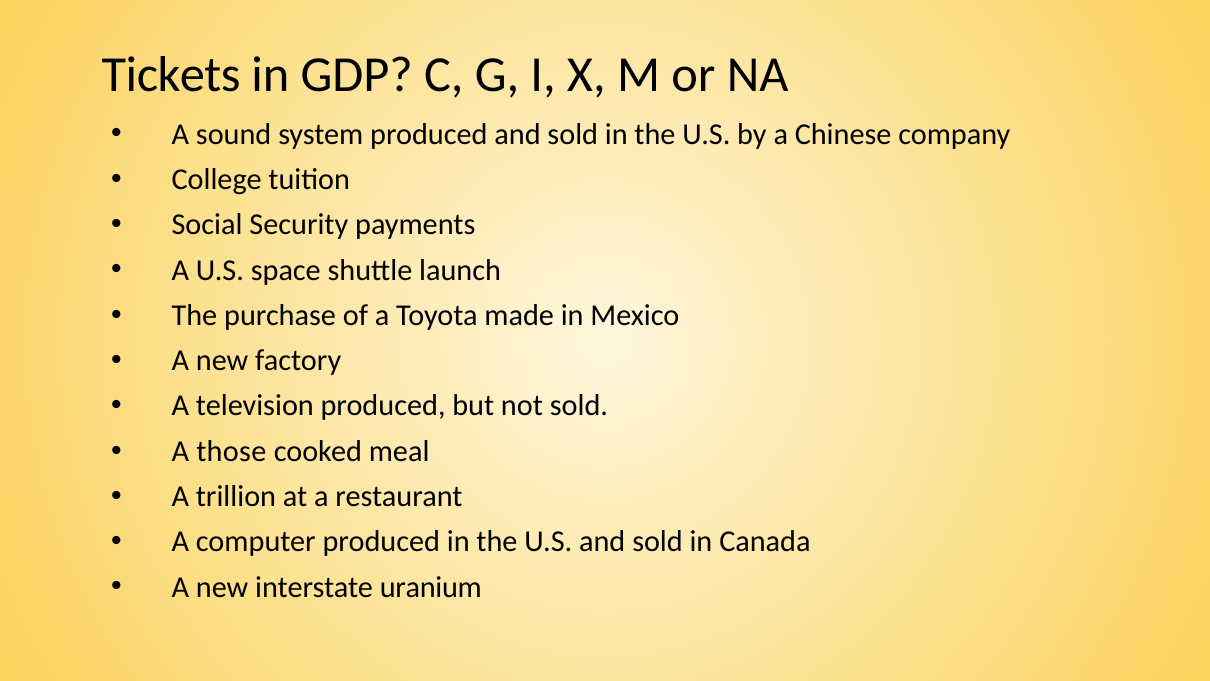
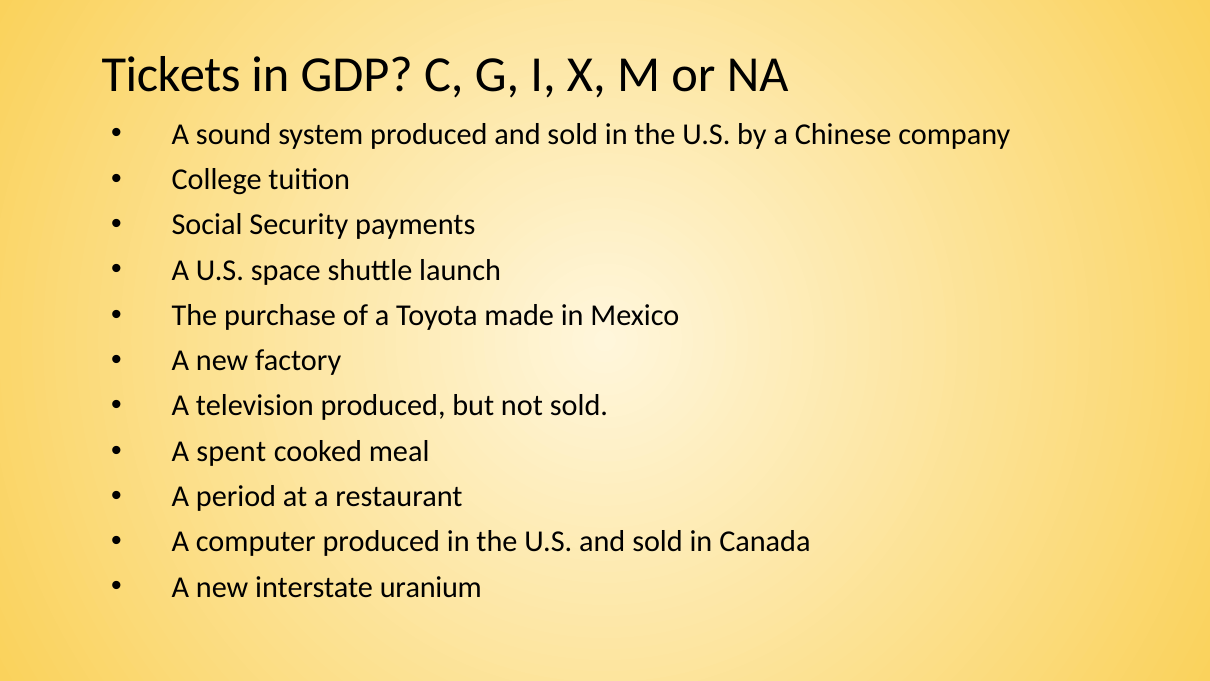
those: those -> spent (231, 451)
trillion: trillion -> period (236, 496)
